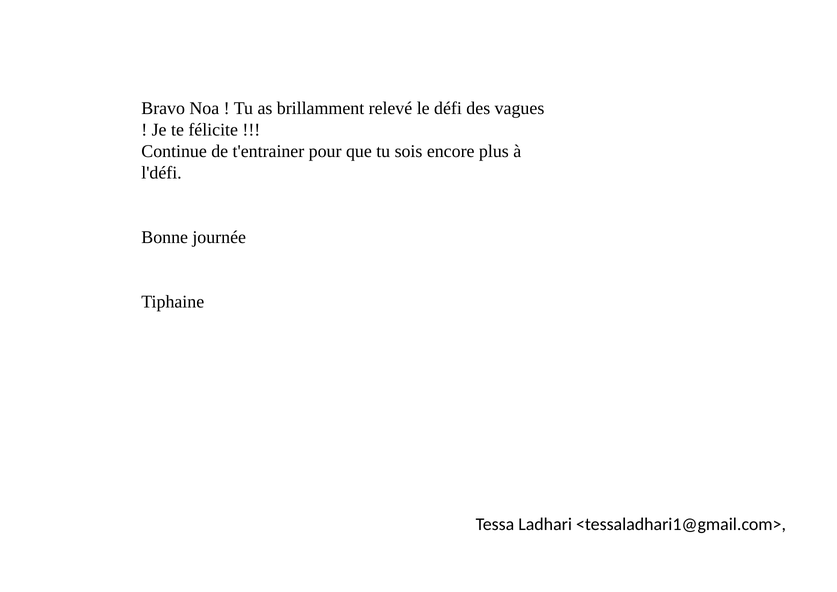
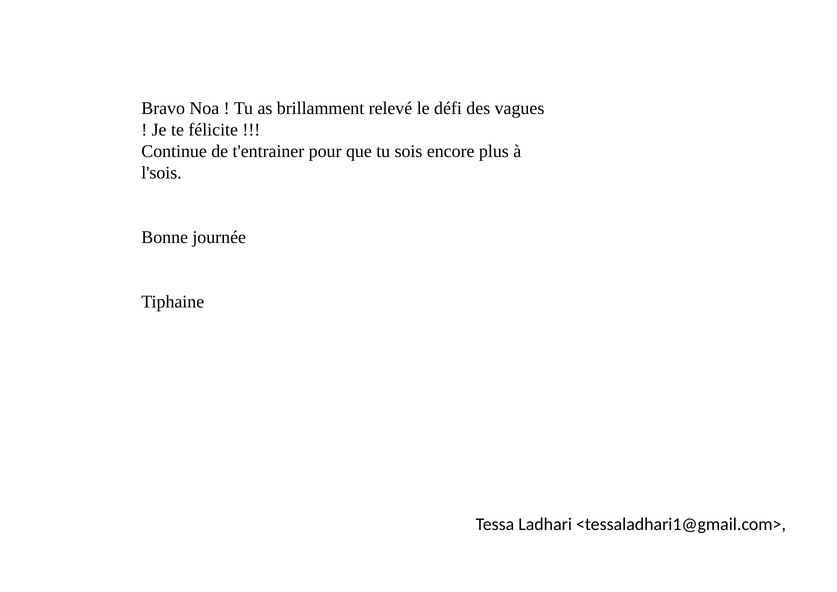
l'défi: l'défi -> l'sois (162, 173)
